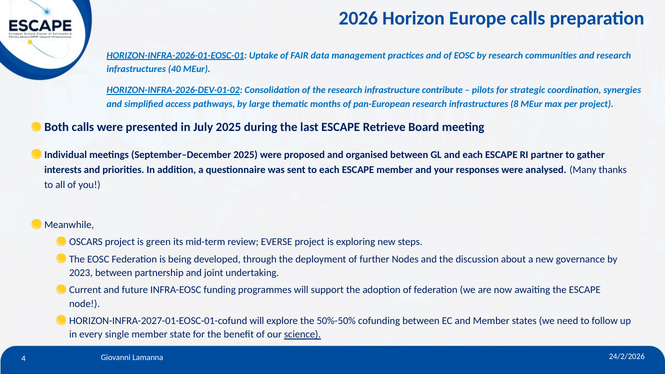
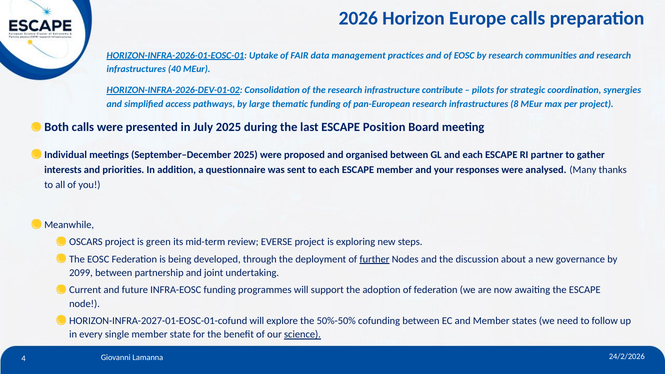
thematic months: months -> funding (325, 104)
Retrieve: Retrieve -> Position (384, 127)
further underline: none -> present (374, 259)
2023: 2023 -> 2099 (81, 273)
